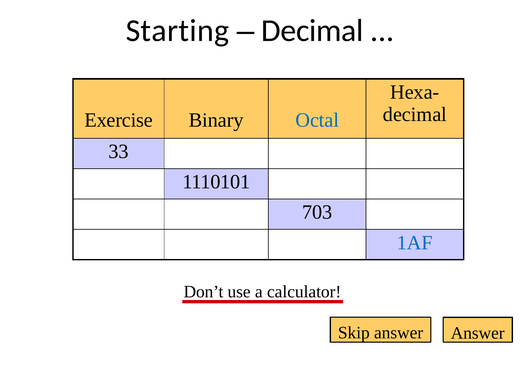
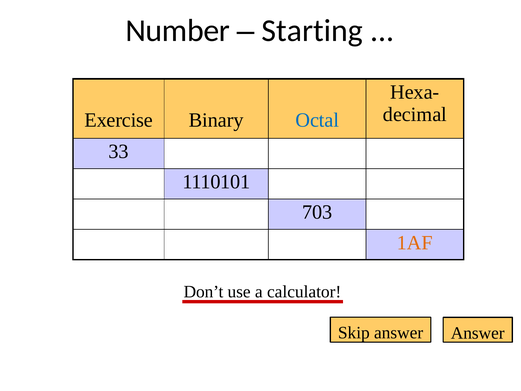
Starting: Starting -> Number (178, 31)
Decimal: Decimal -> Starting (312, 31)
1AF colour: blue -> orange (415, 243)
